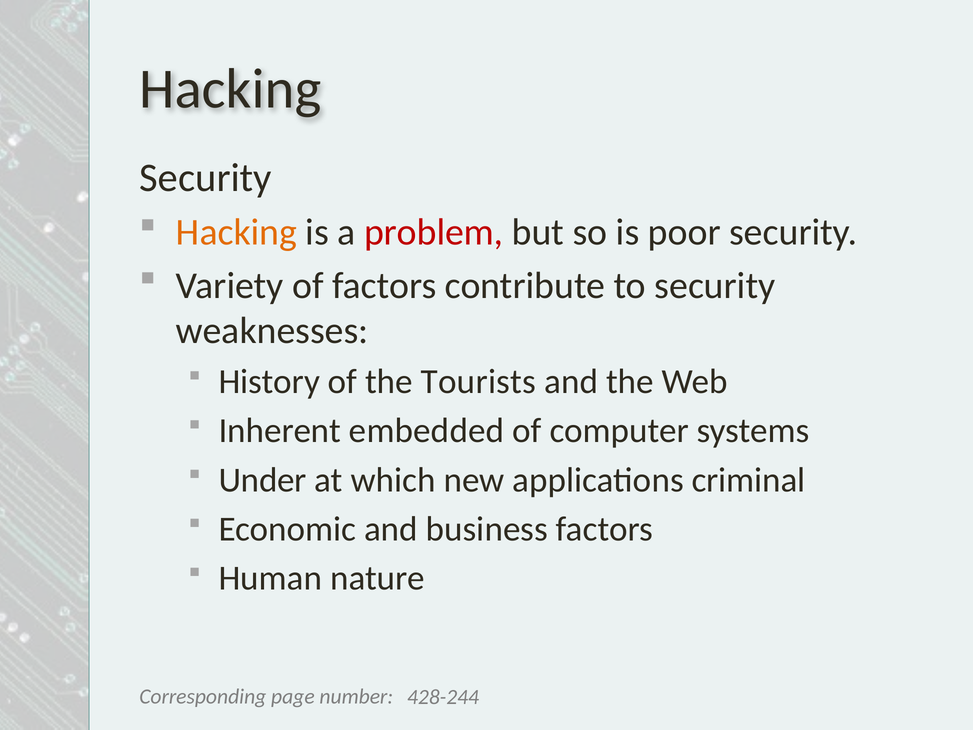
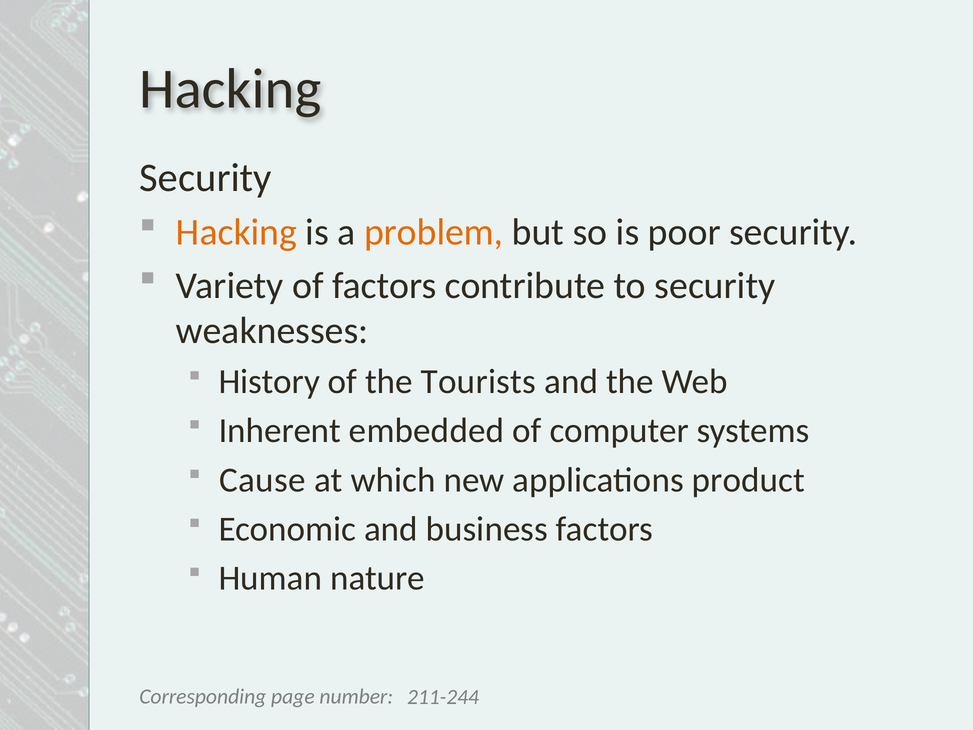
problem colour: red -> orange (434, 232)
Under: Under -> Cause (262, 480)
criminal: criminal -> product (748, 480)
428-244: 428-244 -> 211-244 (443, 697)
